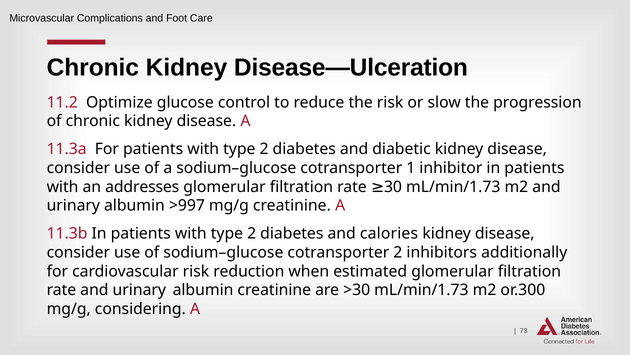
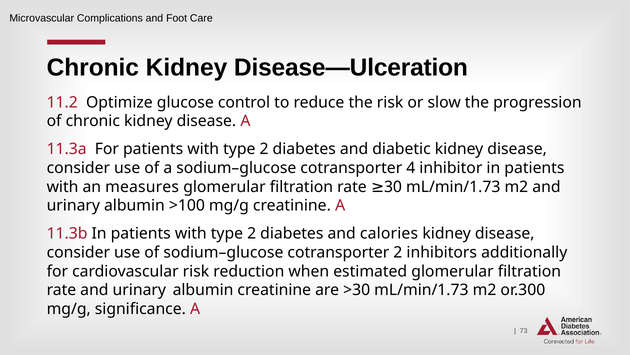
1: 1 -> 4 (411, 168)
addresses: addresses -> measures (142, 187)
>997: >997 -> >100 (187, 205)
considering: considering -> significance (140, 309)
